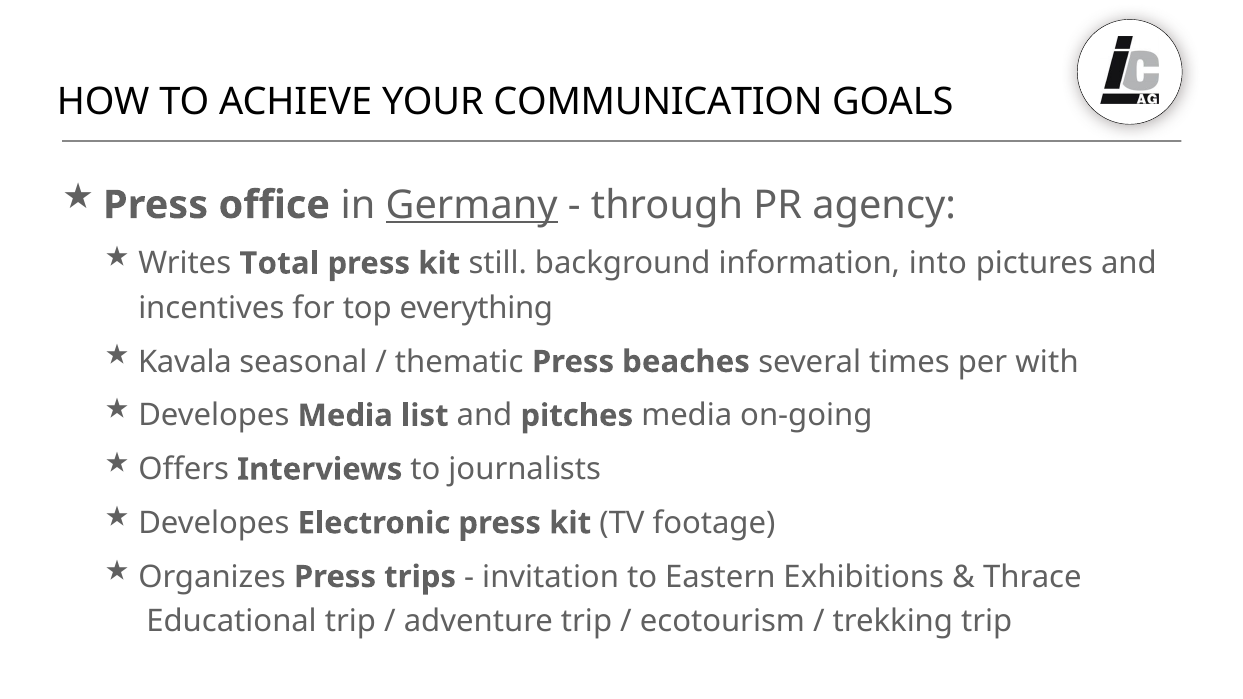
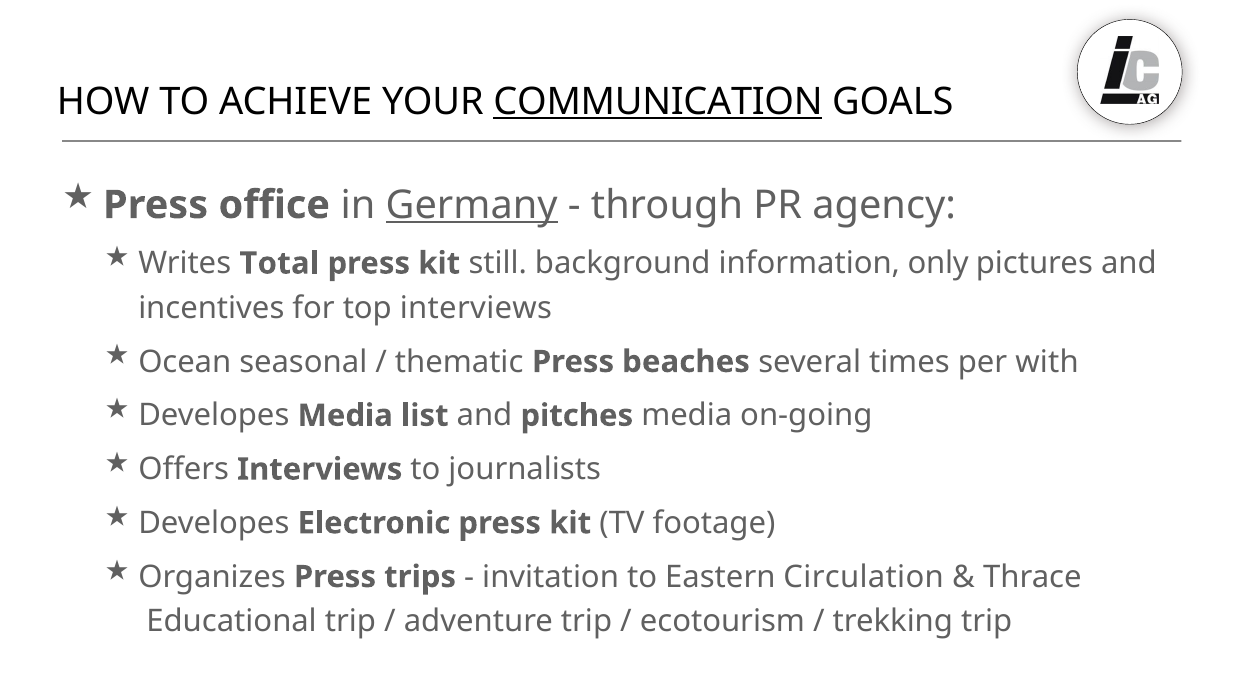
COMMUNICATION underline: none -> present (658, 102)
into: into -> only (938, 263)
top everything: everything -> interviews (476, 308)
Kavala: Kavala -> Ocean (185, 362)
Exhibitions: Exhibitions -> Circulation (864, 577)
